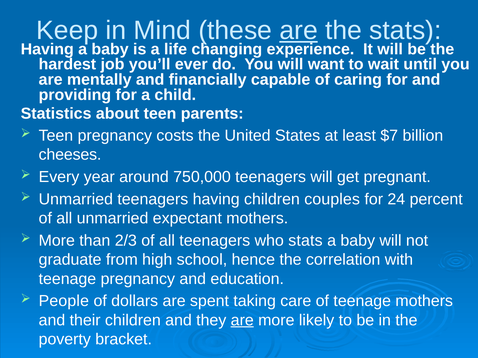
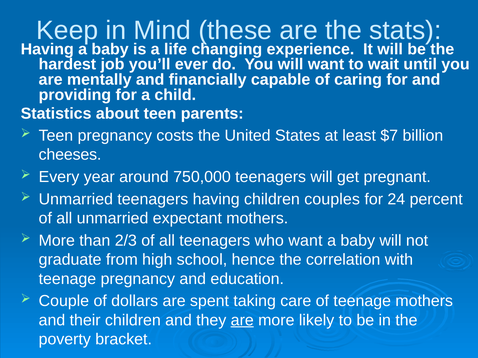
are underline: present -> none (299, 30)
who stats: stats -> want (305, 241)
People: People -> Couple (64, 301)
